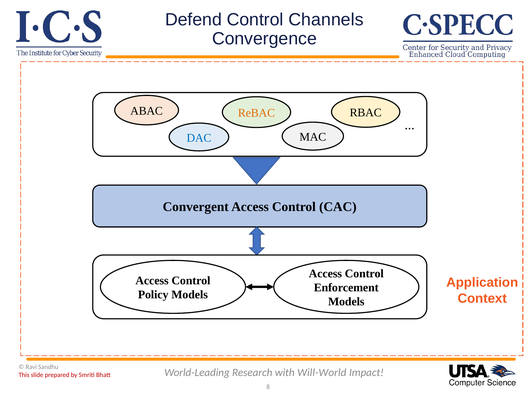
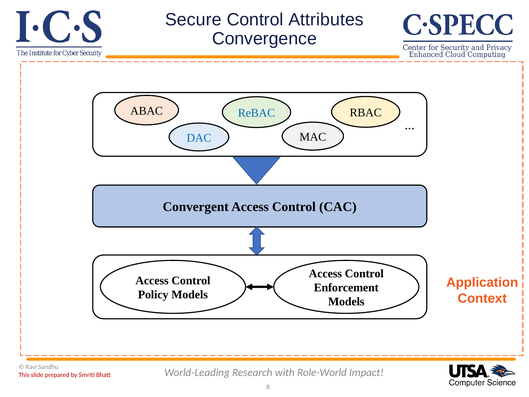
Defend: Defend -> Secure (193, 20)
Channels: Channels -> Attributes (326, 20)
ReBAC colour: orange -> blue (256, 113)
Will-World: Will-World -> Role-World (322, 372)
